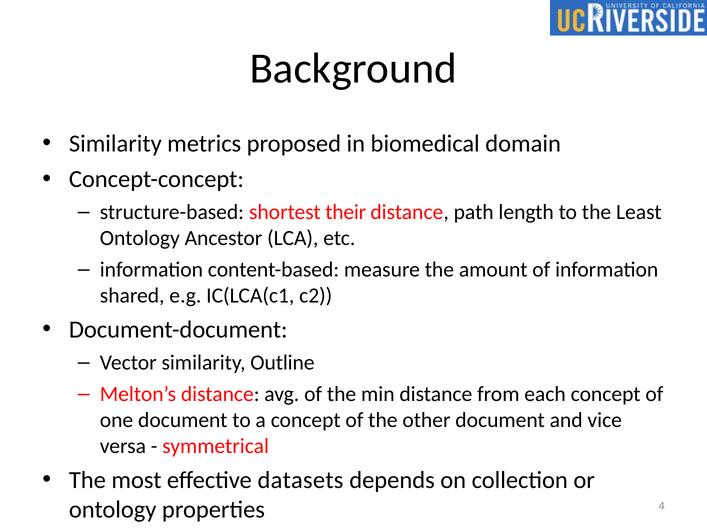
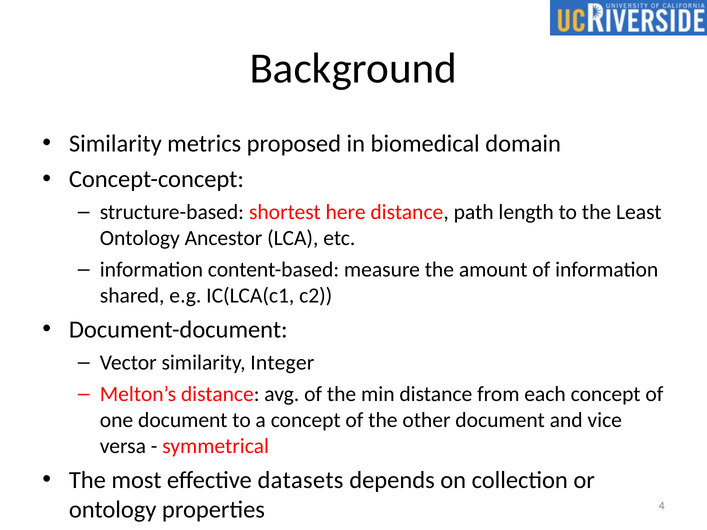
their: their -> here (346, 212)
Outline: Outline -> Integer (282, 363)
